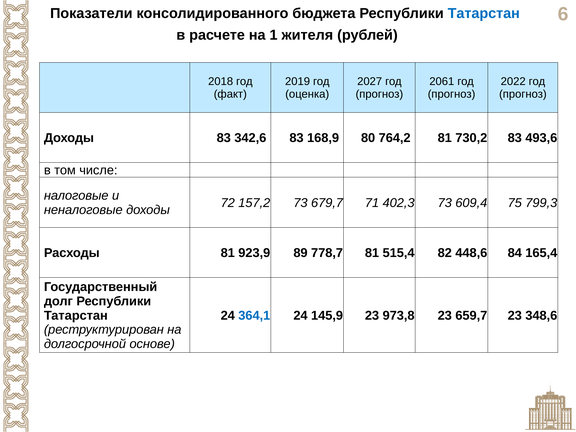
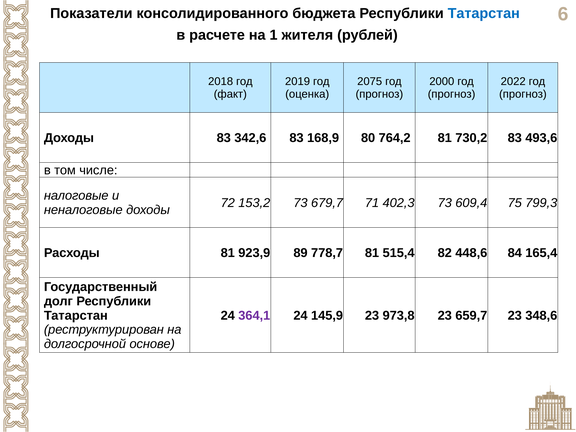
2027: 2027 -> 2075 (370, 82)
2061: 2061 -> 2000 (442, 82)
157,2: 157,2 -> 153,2 (254, 203)
364,1 colour: blue -> purple (254, 316)
